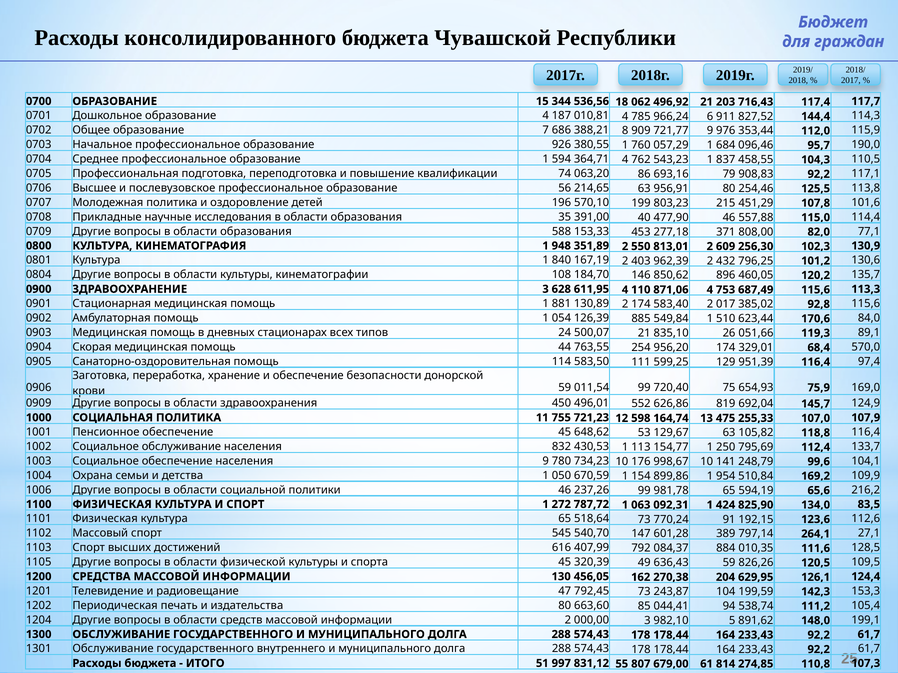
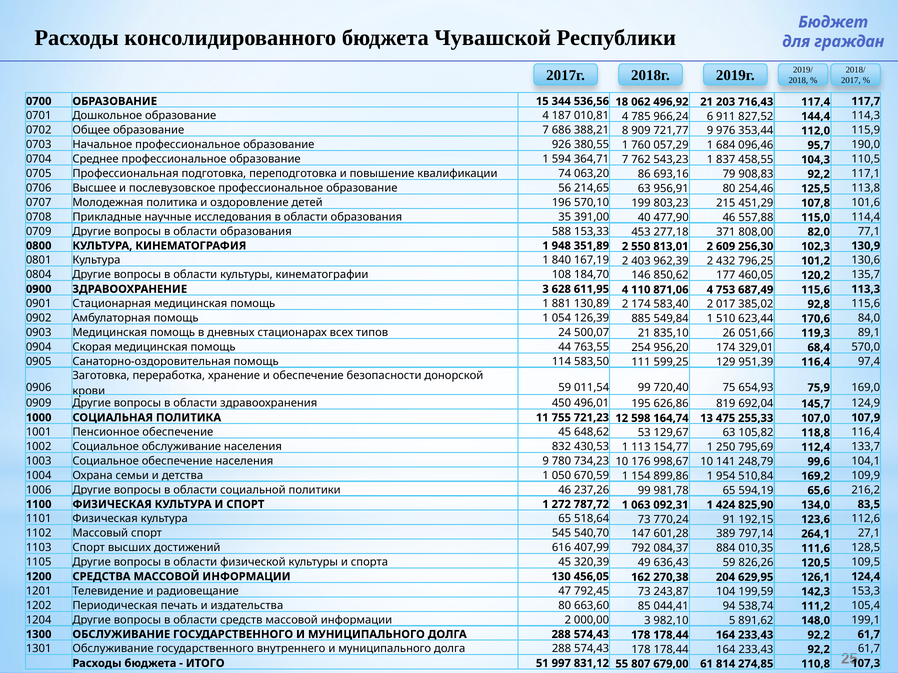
364,71 4: 4 -> 7 (625, 160)
896: 896 -> 177 (726, 275)
552: 552 -> 195 (641, 404)
